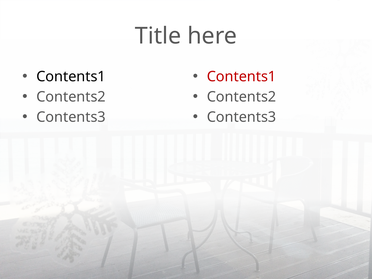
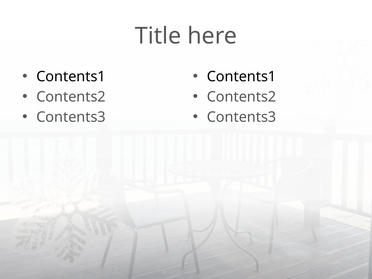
Contents1 colour: red -> black (242, 77)
